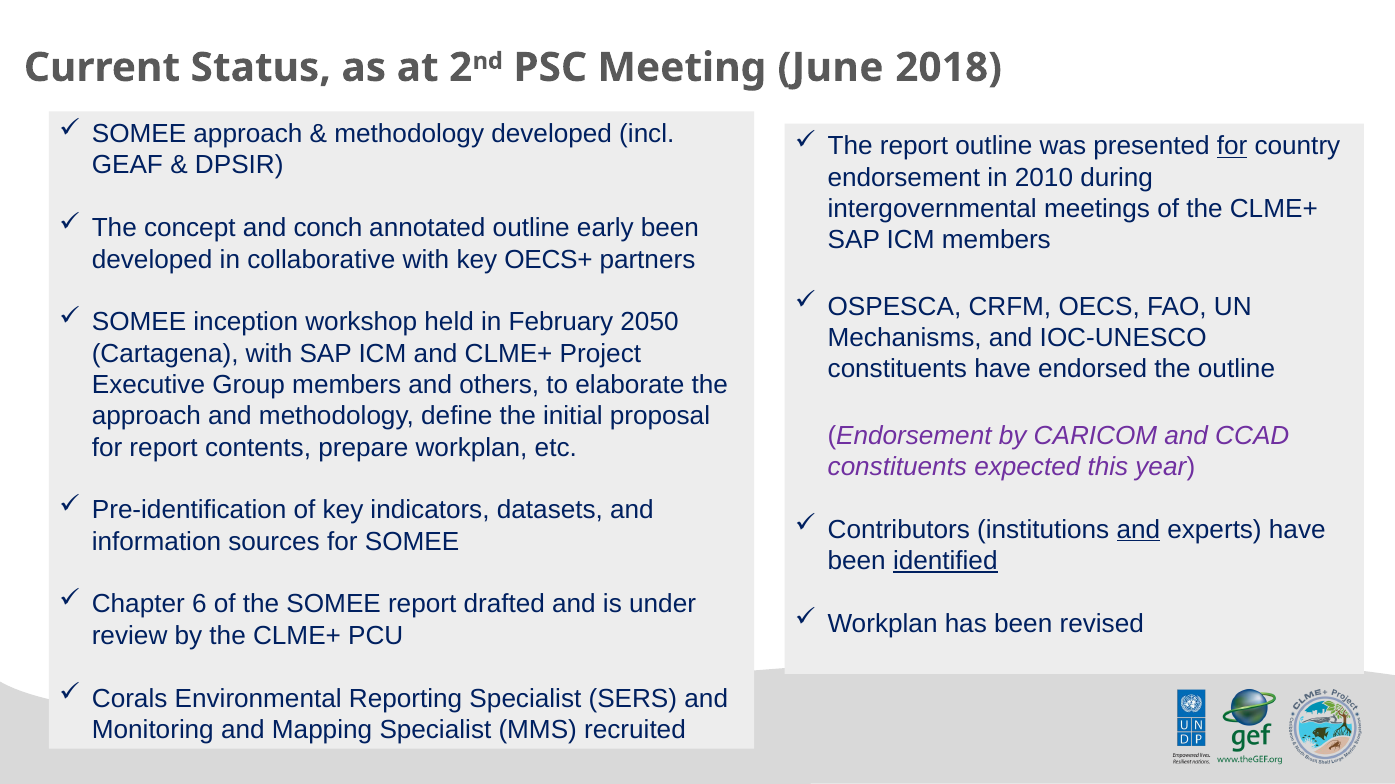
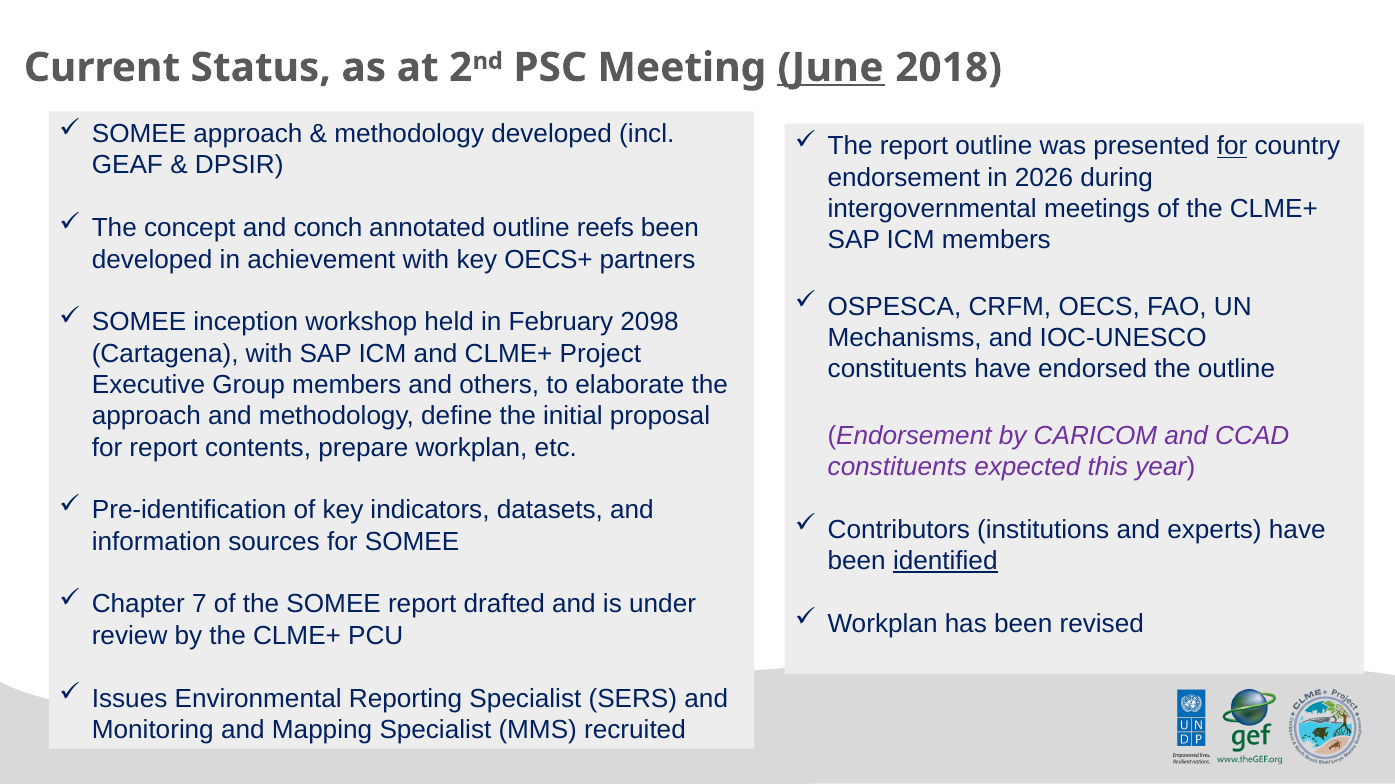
June underline: none -> present (831, 68)
2010: 2010 -> 2026 (1044, 178)
early: early -> reefs (605, 228)
collaborative: collaborative -> achievement (321, 260)
2050: 2050 -> 2098 (650, 322)
and underline: present -> none (1138, 530)
6: 6 -> 7 (199, 605)
Corals: Corals -> Issues (130, 699)
